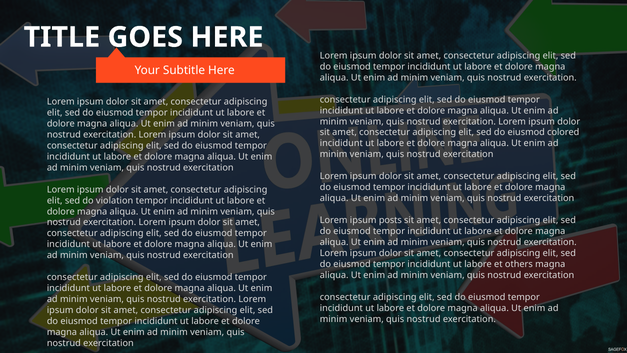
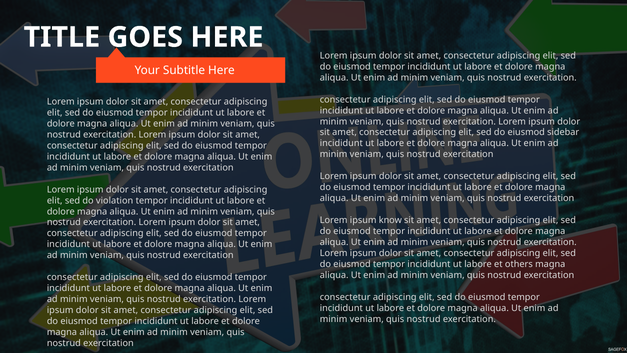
colored: colored -> sidebar (563, 132)
posts: posts -> know (390, 220)
